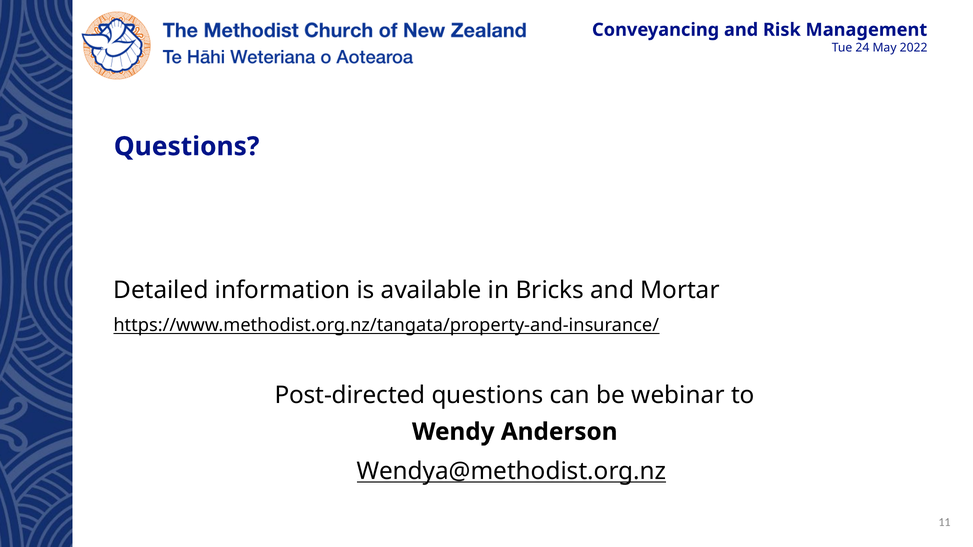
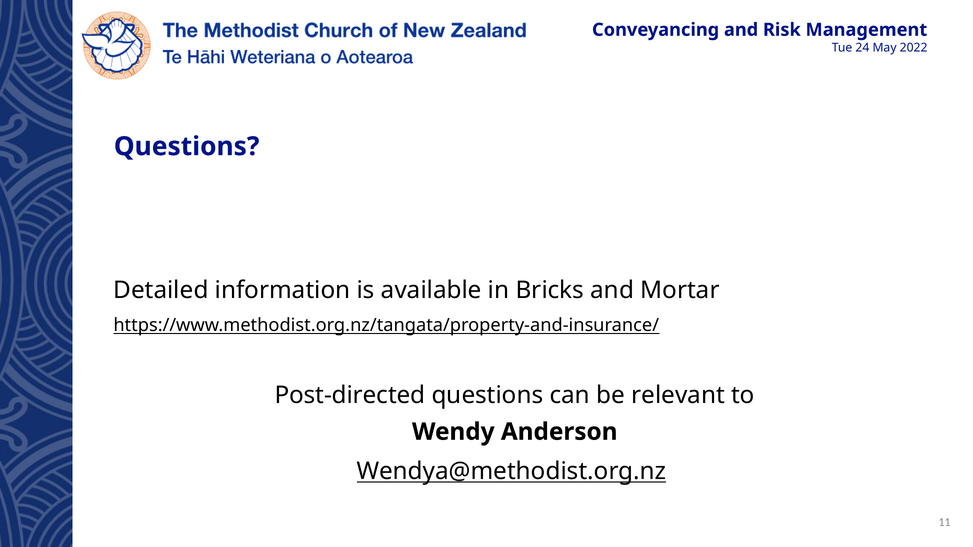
webinar: webinar -> relevant (678, 396)
